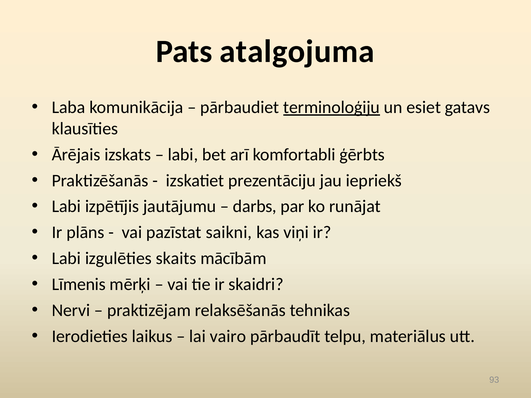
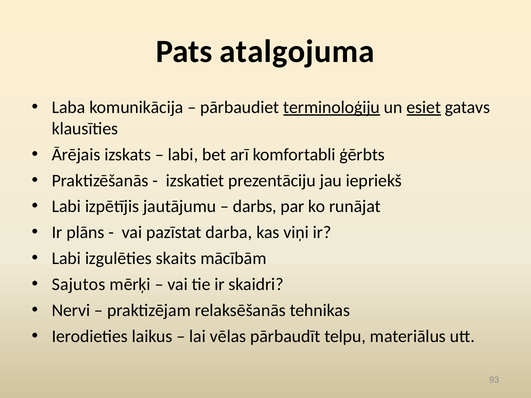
esiet underline: none -> present (424, 107)
saikni: saikni -> darba (229, 233)
Līmenis: Līmenis -> Sajutos (79, 284)
vairo: vairo -> vēlas (228, 336)
